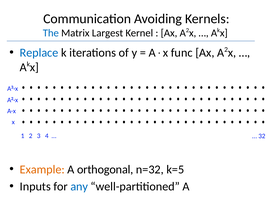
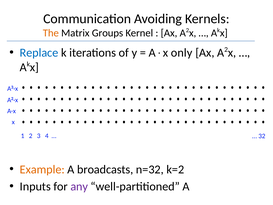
The colour: blue -> orange (51, 33)
Largest: Largest -> Groups (108, 33)
func: func -> only (182, 53)
orthogonal: orthogonal -> broadcasts (105, 169)
k=5: k=5 -> k=2 (175, 169)
any colour: blue -> purple (79, 186)
